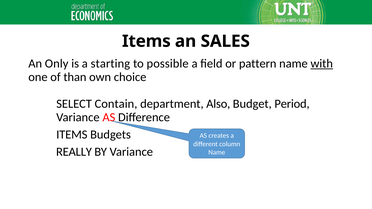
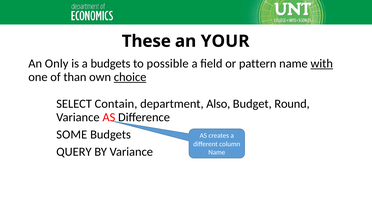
Items: Items -> These (146, 41)
SALES: SALES -> YOUR (225, 41)
a starting: starting -> budgets (110, 64)
choice underline: none -> present (130, 77)
Period: Period -> Round (292, 104)
ITEMS: ITEMS -> SOME (72, 135)
REALLY: REALLY -> QUERY (74, 152)
